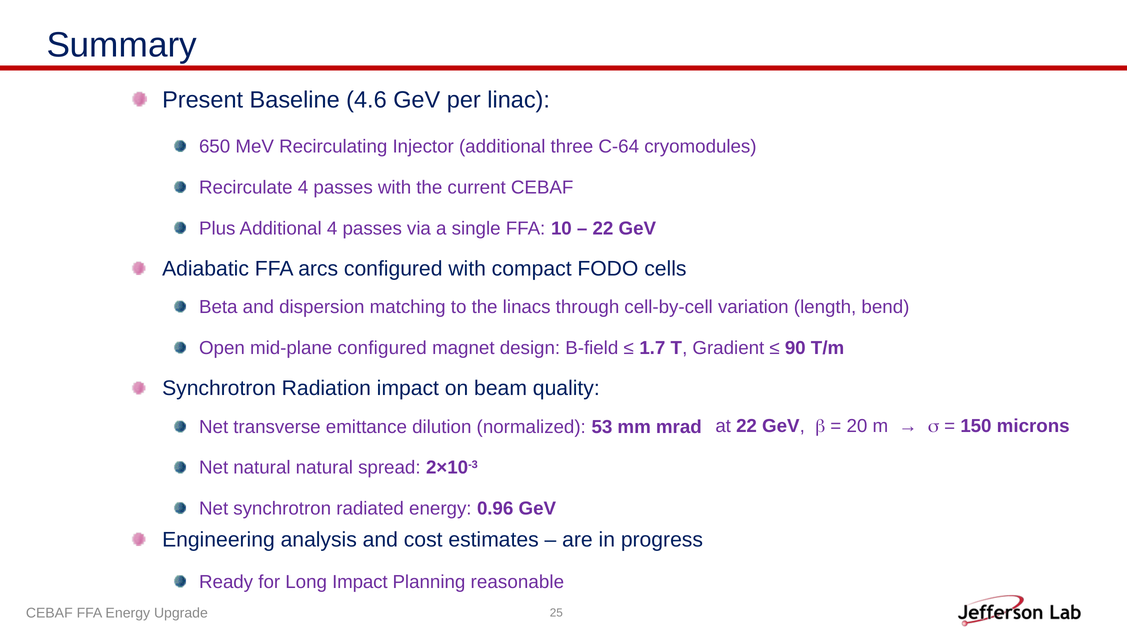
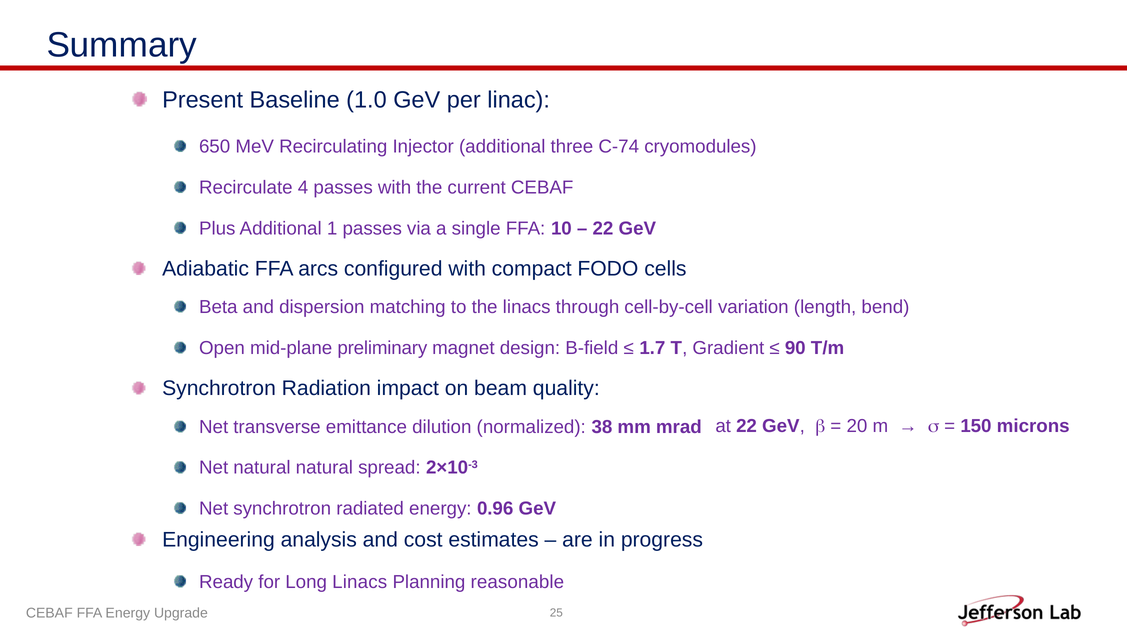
4.6: 4.6 -> 1.0 (366, 100)
C-64: C-64 -> C-74 (619, 147)
Additional 4: 4 -> 1 (332, 228)
mid-plane configured: configured -> preliminary (382, 348)
53: 53 -> 38 (602, 427)
Long Impact: Impact -> Linacs (360, 582)
